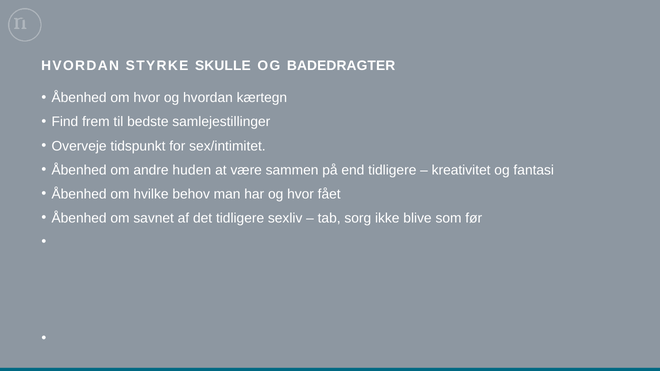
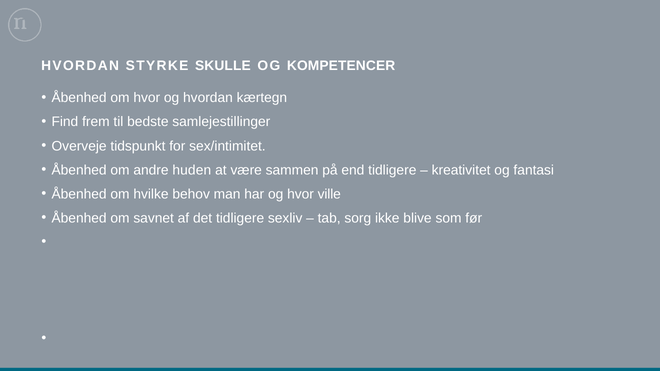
BADEDRAGTER: BADEDRAGTER -> KOMPETENCER (341, 66)
fået: fået -> ville (329, 194)
